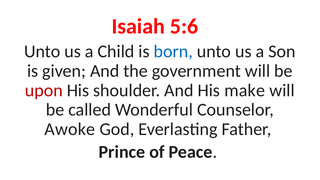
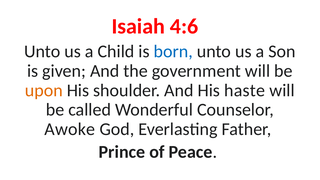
5:6: 5:6 -> 4:6 (184, 26)
upon colour: red -> orange (44, 90)
make: make -> haste (245, 90)
